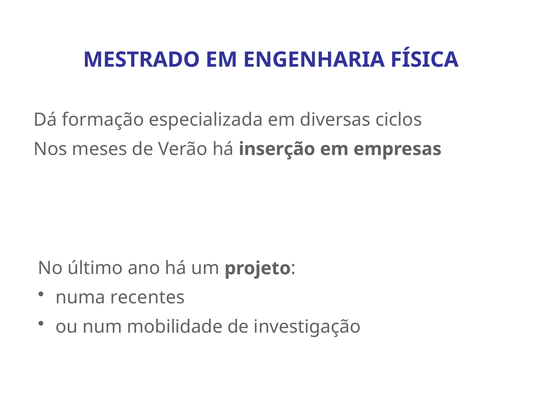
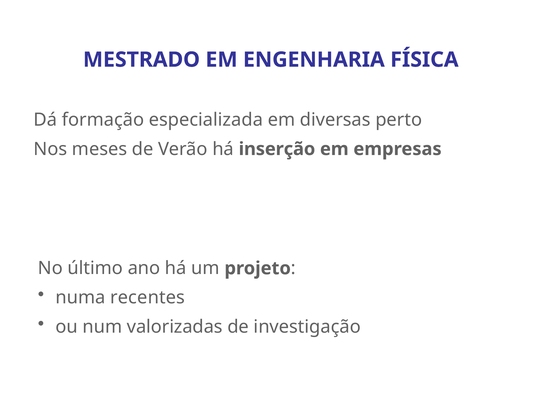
ciclos: ciclos -> perto (399, 120)
mobilidade: mobilidade -> valorizadas (175, 327)
